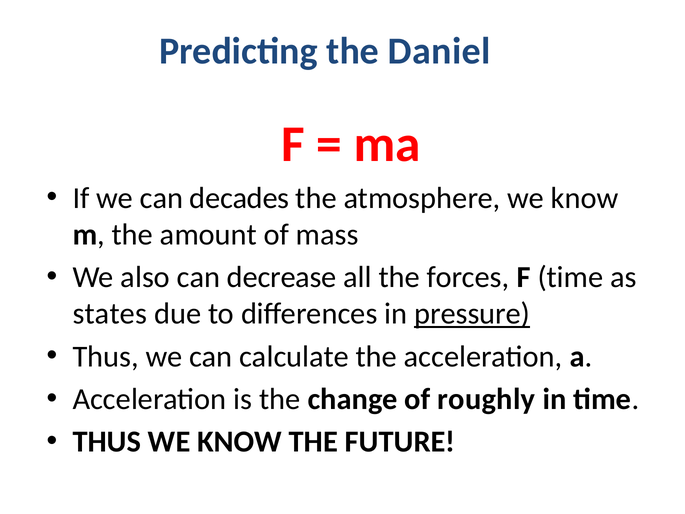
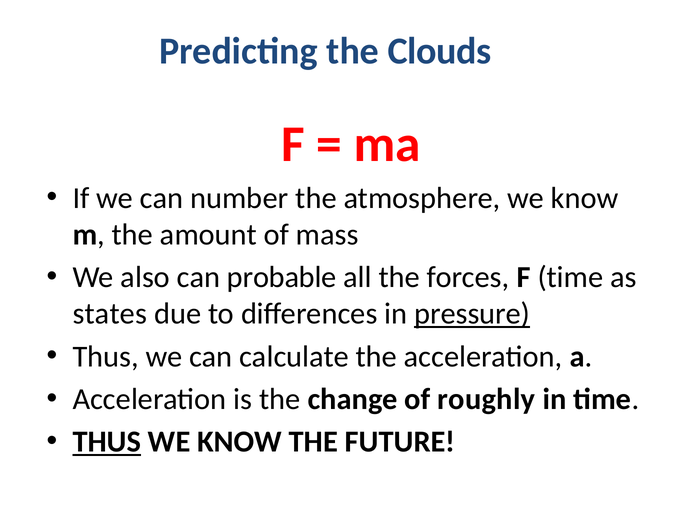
Daniel: Daniel -> Clouds (440, 51)
decades: decades -> number (239, 198)
decrease: decrease -> probable (282, 277)
THUS underline: none -> present (107, 442)
